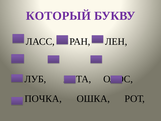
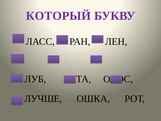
ПОЧКА: ПОЧКА -> ЛУЧШЕ (43, 99)
